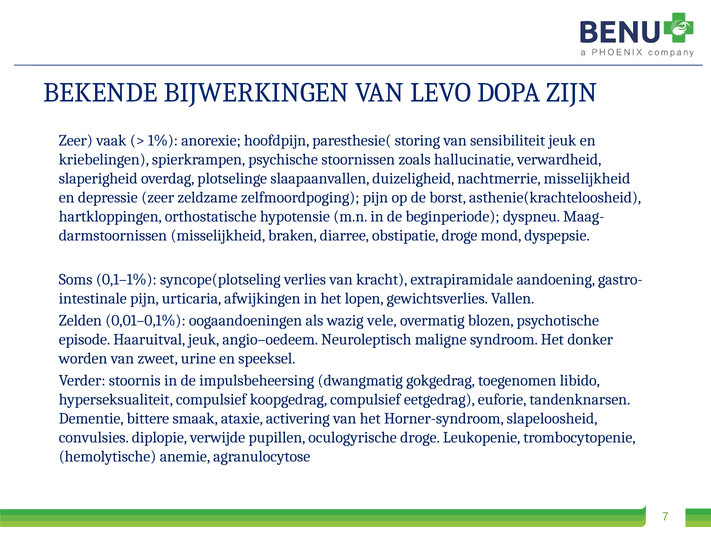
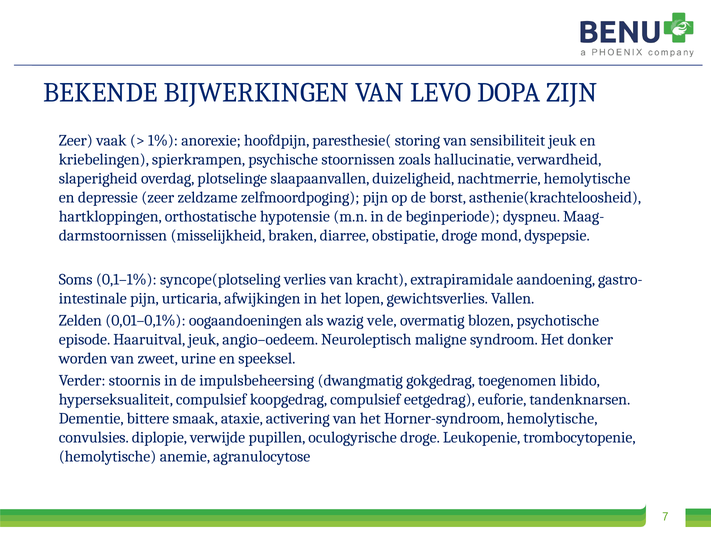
nachtmerrie misselijkheid: misselijkheid -> hemolytische (587, 179)
Horner-syndroom slapeloosheid: slapeloosheid -> hemolytische (552, 419)
